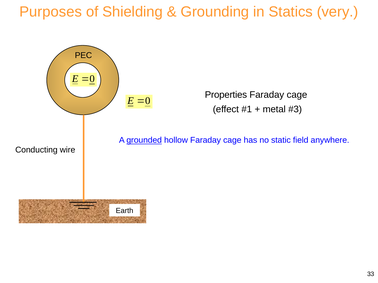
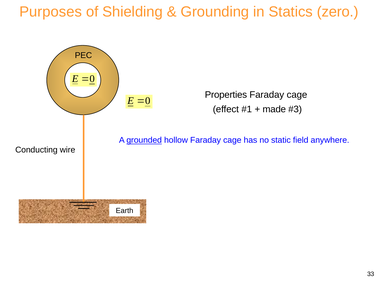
very: very -> zero (338, 12)
metal: metal -> made (274, 110)
